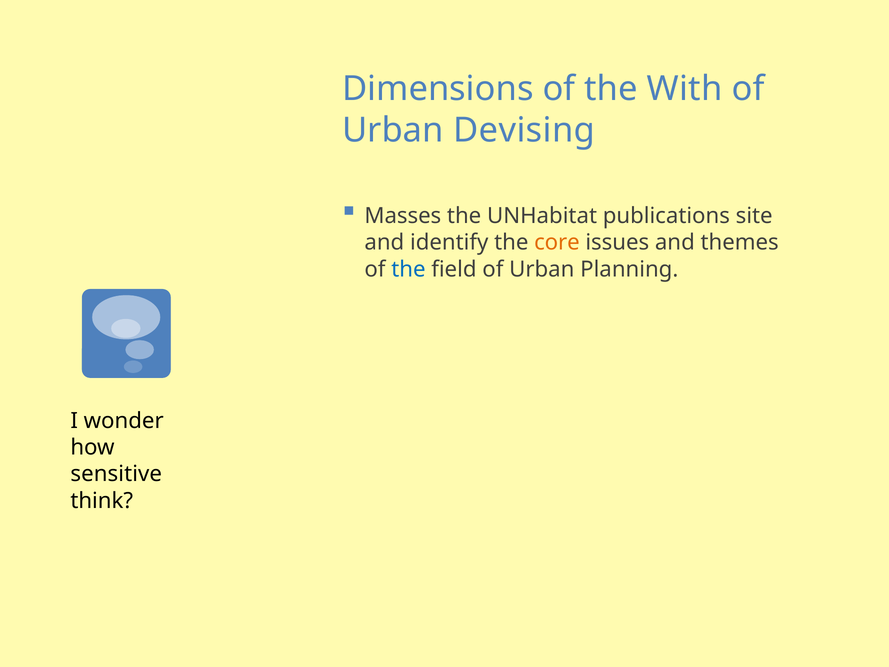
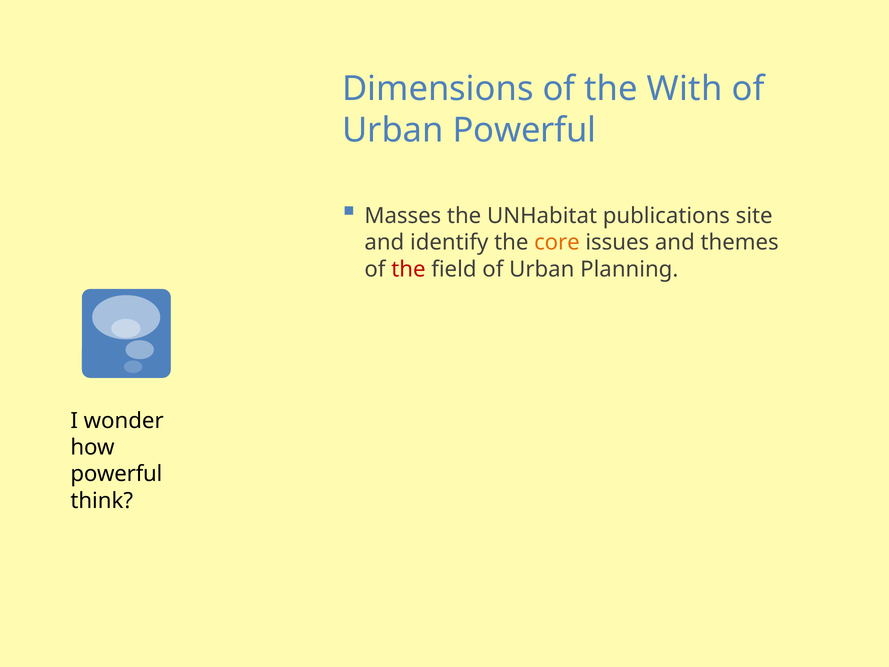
Urban Devising: Devising -> Powerful (524, 130)
the colour: blue -> red (408, 269)
sensitive: sensitive -> powerful (116, 474)
